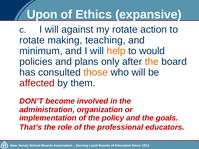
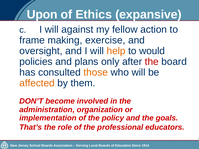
my rotate: rotate -> fellow (125, 30)
rotate: rotate -> frame (32, 40)
teaching: teaching -> exercise (105, 40)
minimum: minimum -> oversight (41, 51)
the colour: orange -> red (152, 62)
affected colour: red -> orange (37, 83)
